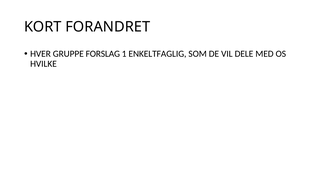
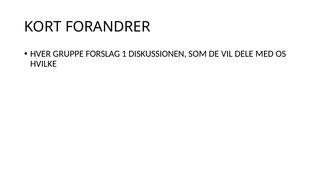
FORANDRET: FORANDRET -> FORANDRER (108, 27)
ENKELTFAGLIG: ENKELTFAGLIG -> DISKUSSIONEN (158, 54)
